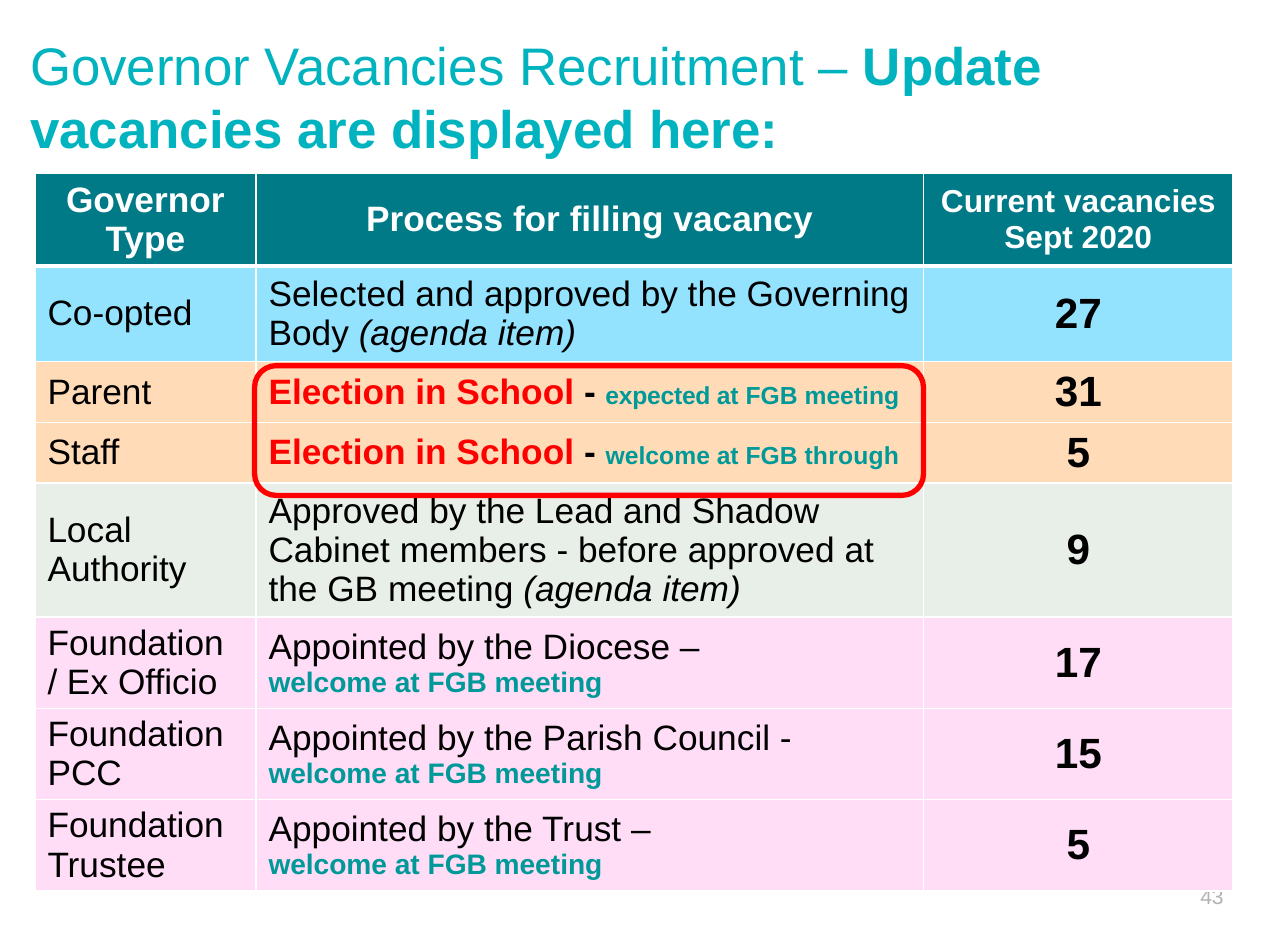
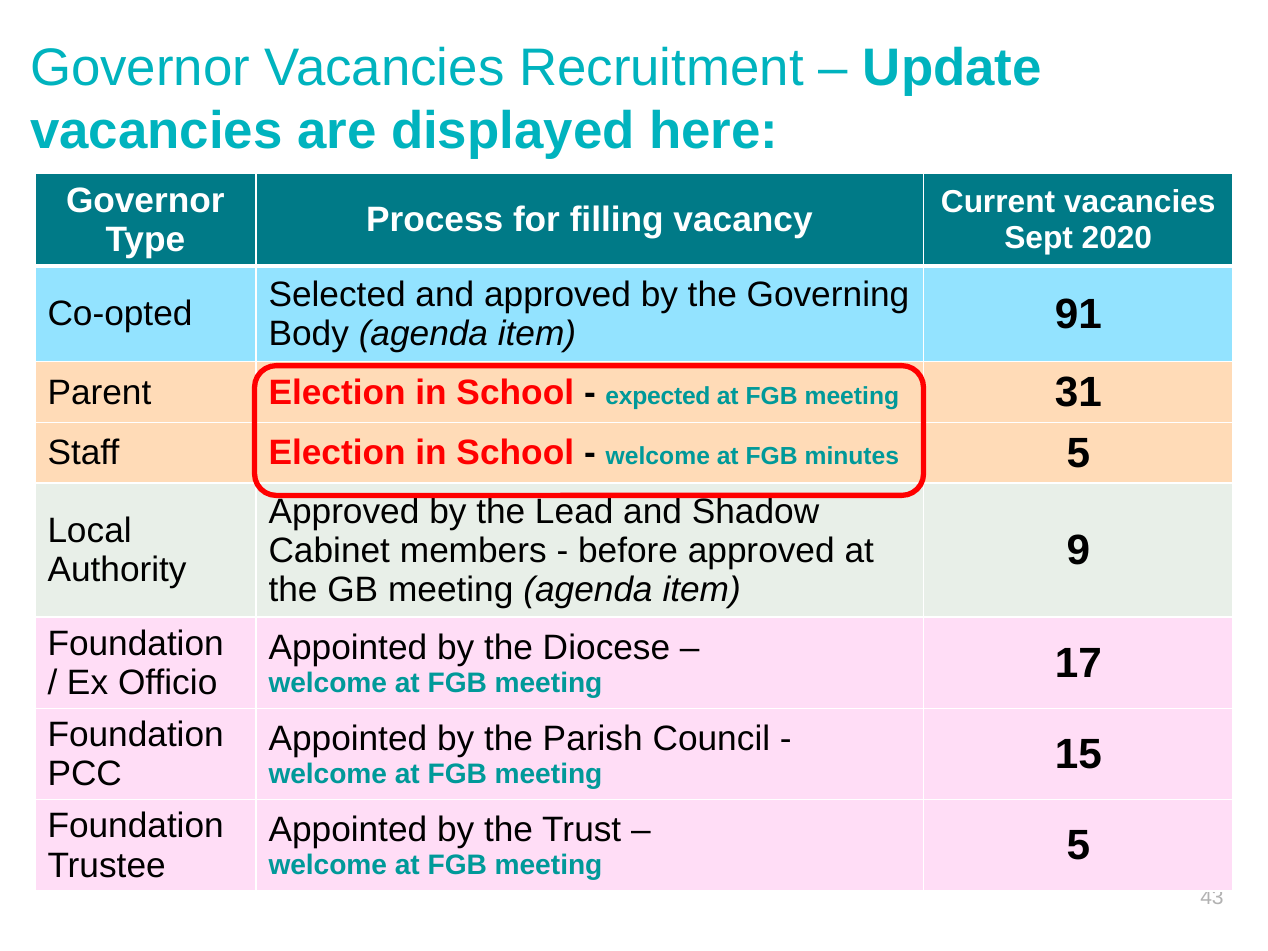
27: 27 -> 91 (1078, 314)
through: through -> minutes (852, 457)
